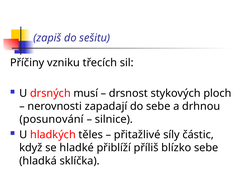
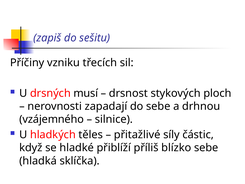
posunování: posunování -> vzájemného (52, 119)
